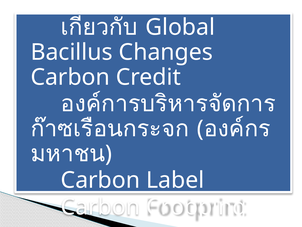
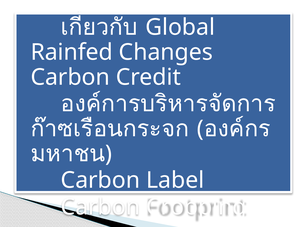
Bacillus: Bacillus -> Rainfed (72, 52)
